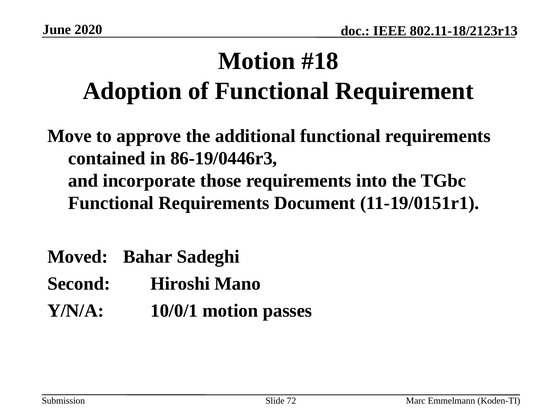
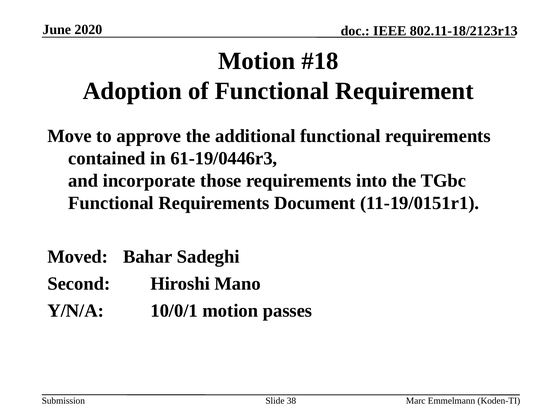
86-19/0446r3: 86-19/0446r3 -> 61-19/0446r3 (224, 158)
72: 72 -> 38 (291, 401)
